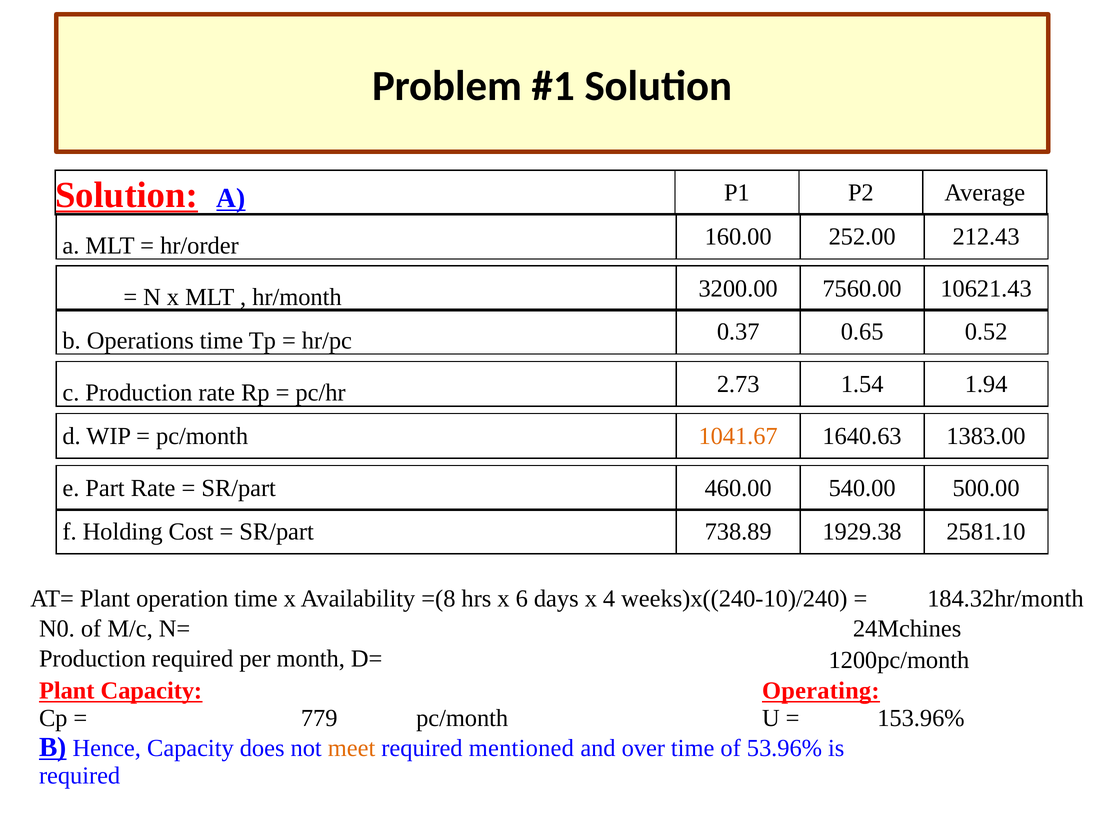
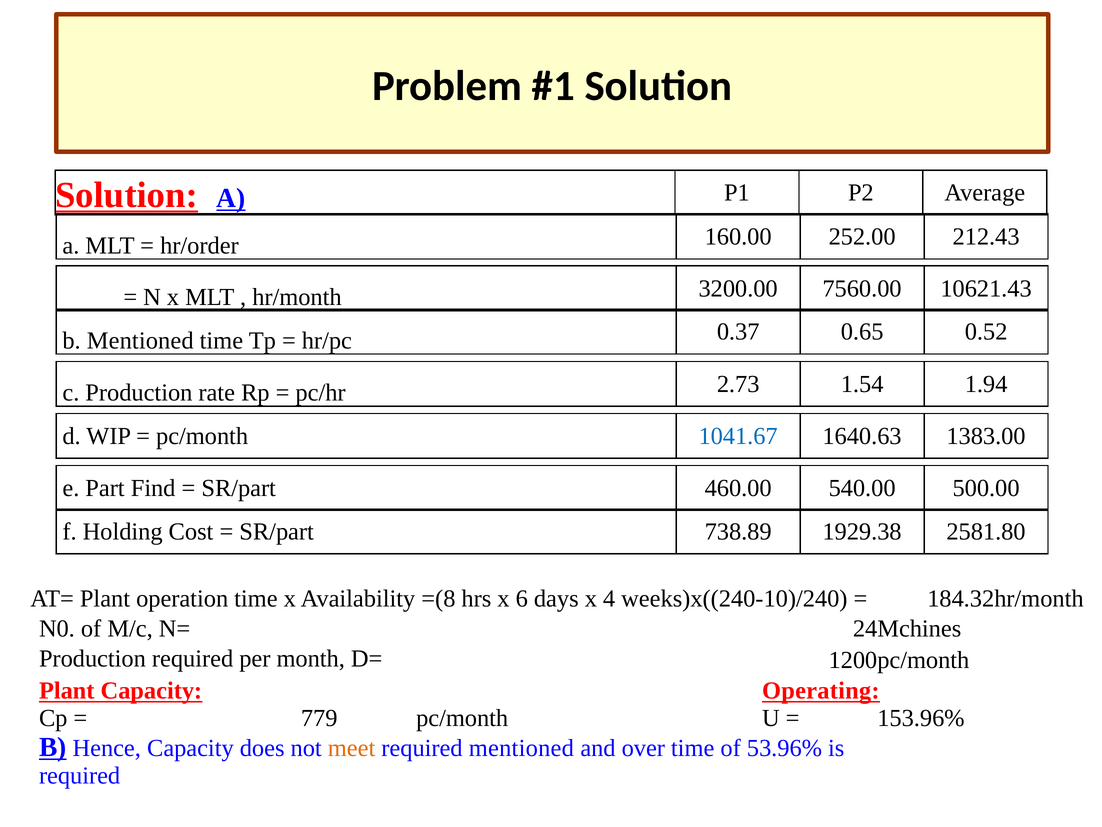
b Operations: Operations -> Mentioned (140, 340)
1041.67 colour: orange -> blue (738, 436)
Part Rate: Rate -> Find (153, 488)
2581.10: 2581.10 -> 2581.80 (986, 531)
